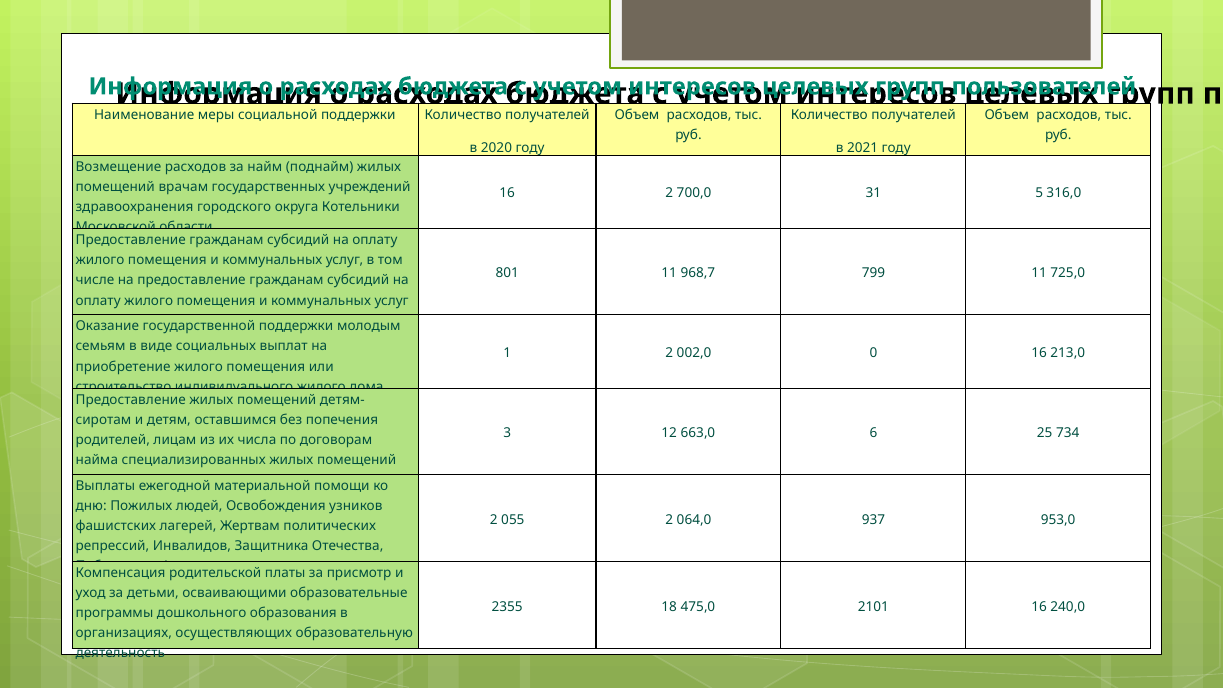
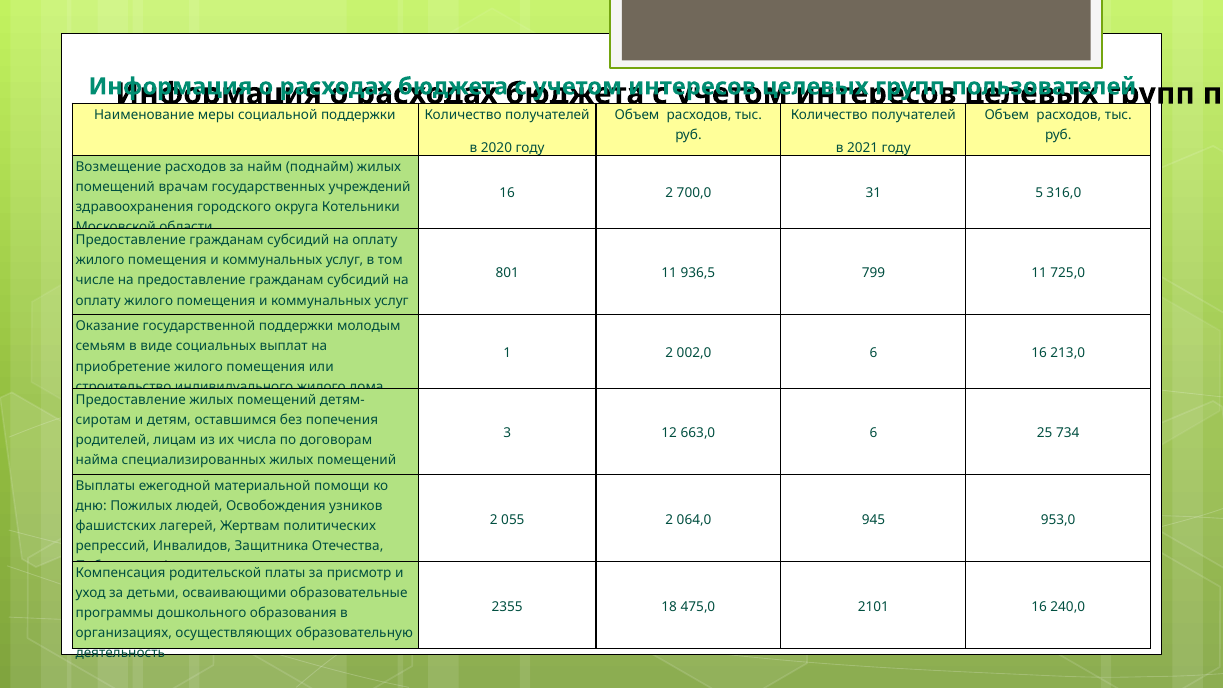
968,7: 968,7 -> 936,5 (698, 273)
002,0 0: 0 -> 6 (873, 353)
937: 937 -> 945 (873, 520)
